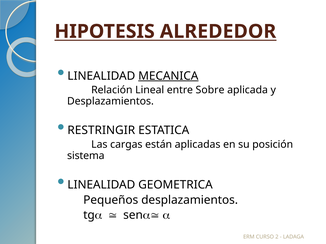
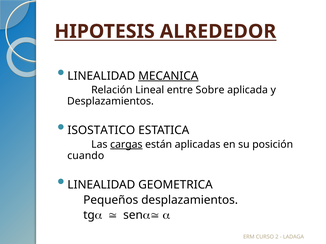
RESTRINGIR: RESTRINGIR -> ISOSTATICO (101, 131)
cargas underline: none -> present (126, 145)
sistema: sistema -> cuando (86, 156)
